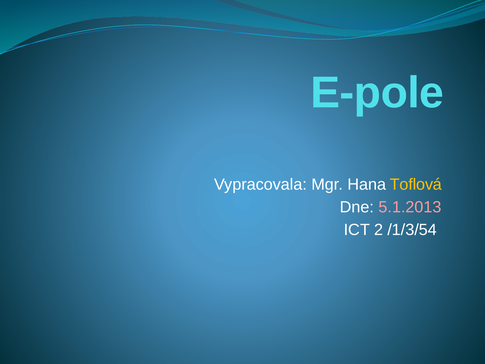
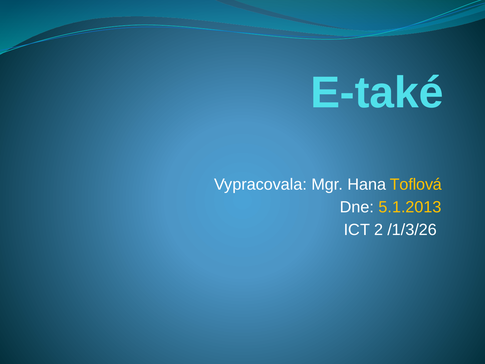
E-pole: E-pole -> E-také (377, 93)
5.1.2013 colour: pink -> yellow (410, 207)
/1/3/54: /1/3/54 -> /1/3/26 (412, 230)
